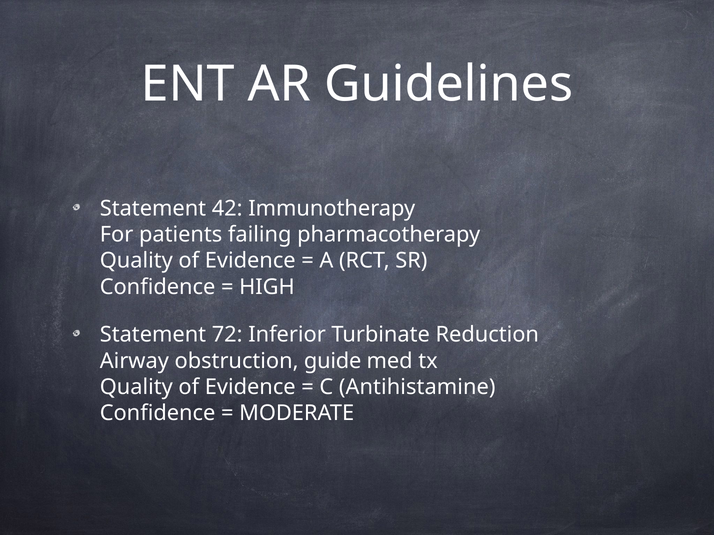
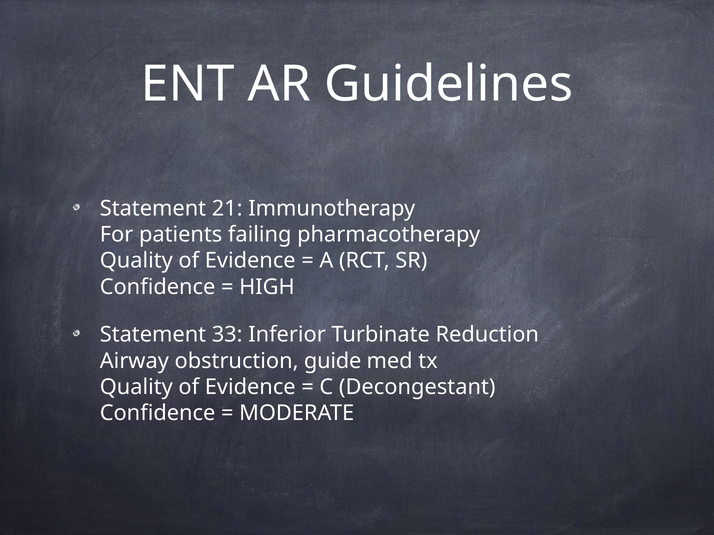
42: 42 -> 21 (227, 209)
72: 72 -> 33 (227, 335)
Antihistamine: Antihistamine -> Decongestant (417, 387)
